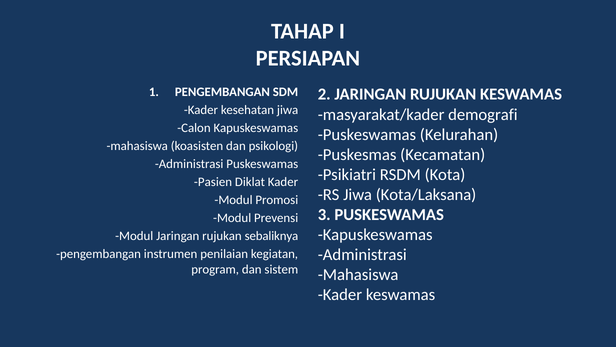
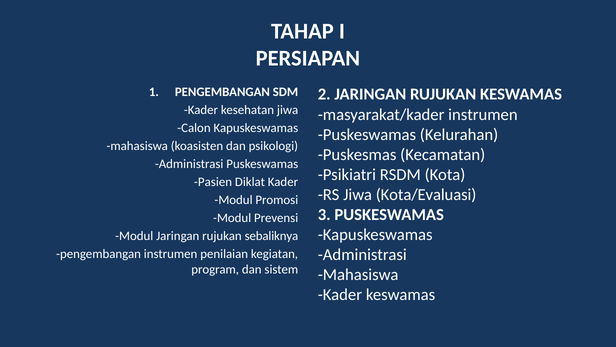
masyarakat/kader demografi: demografi -> instrumen (483, 114)
Kota/Laksana: Kota/Laksana -> Kota/Evaluasi (426, 194)
